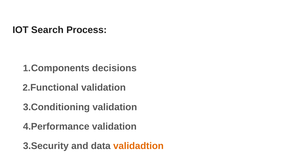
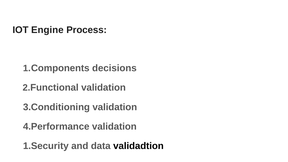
Search: Search -> Engine (47, 30)
3.Security: 3.Security -> 1.Security (46, 146)
validadtion colour: orange -> black (138, 146)
